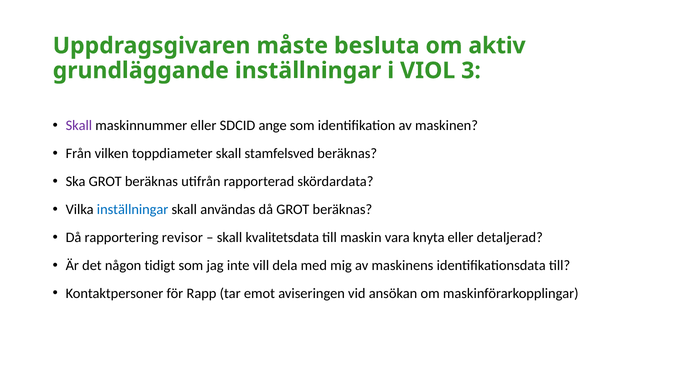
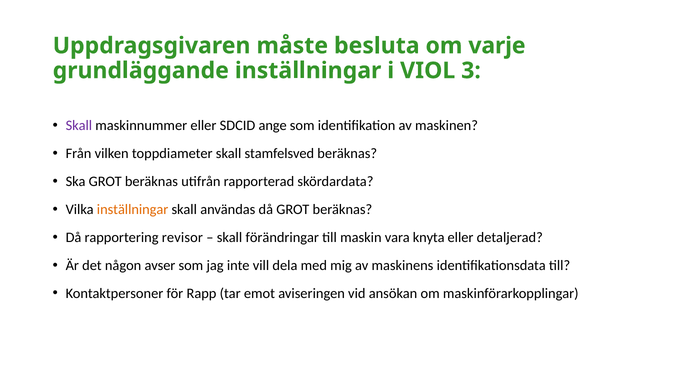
aktiv: aktiv -> varje (497, 46)
inställningar colour: blue -> orange (133, 209)
kvalitetsdata: kvalitetsdata -> förändringar (282, 237)
tidigt: tidigt -> avser (160, 265)
